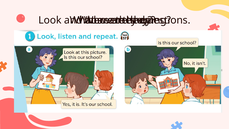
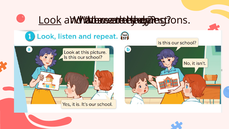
Look underline: none -> present (50, 20)
